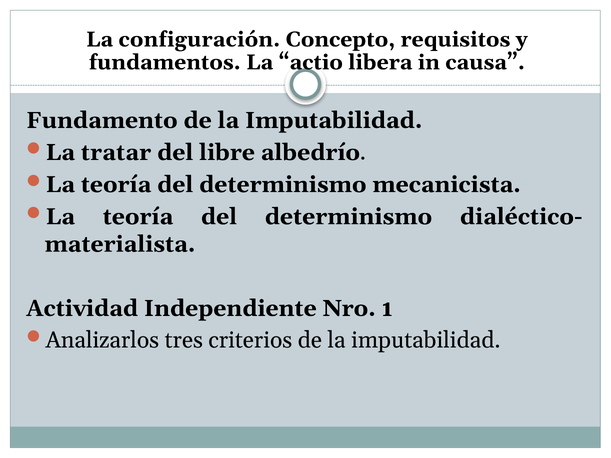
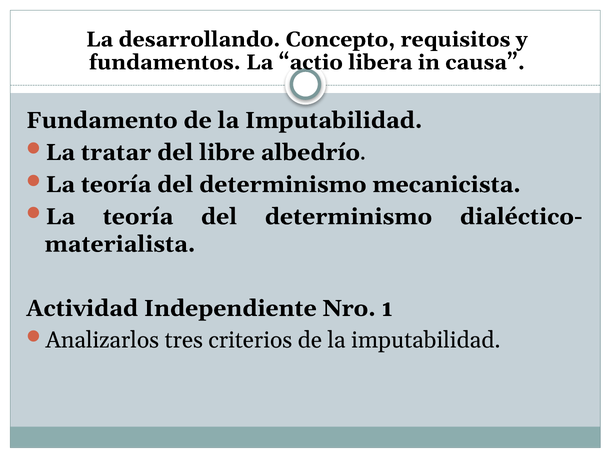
configuración: configuración -> desarrollando (199, 39)
